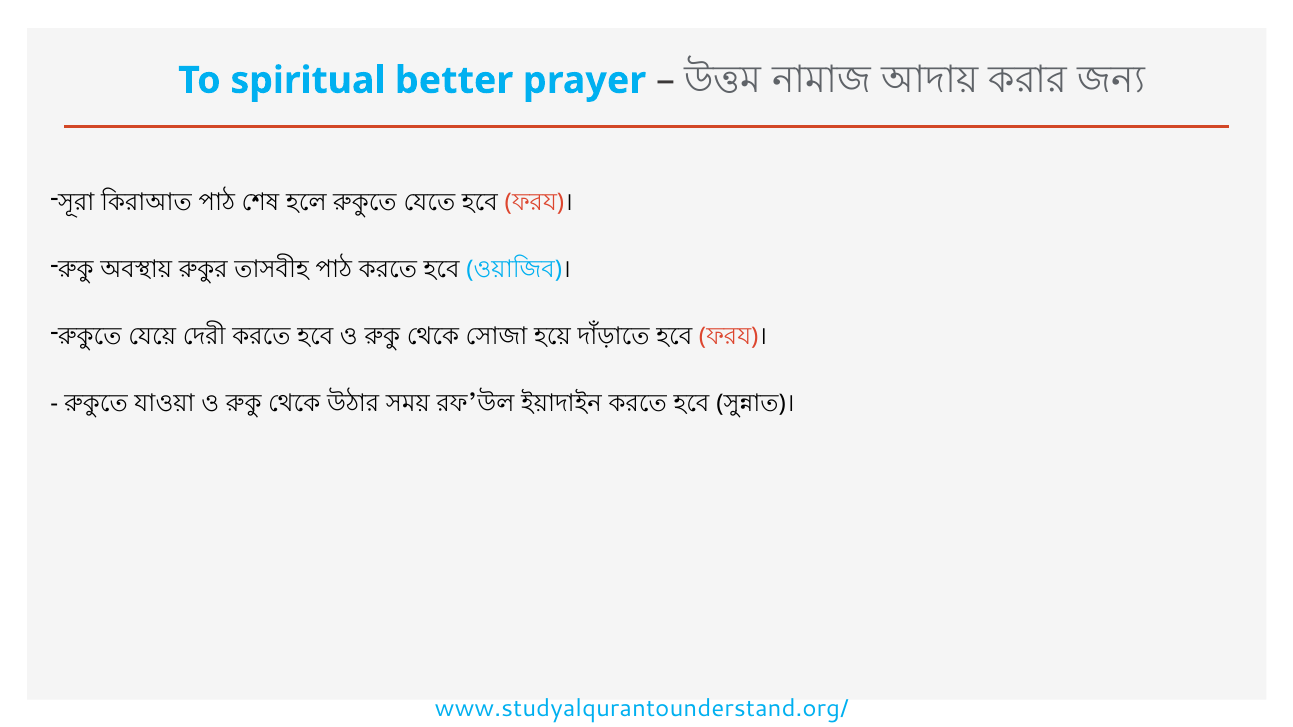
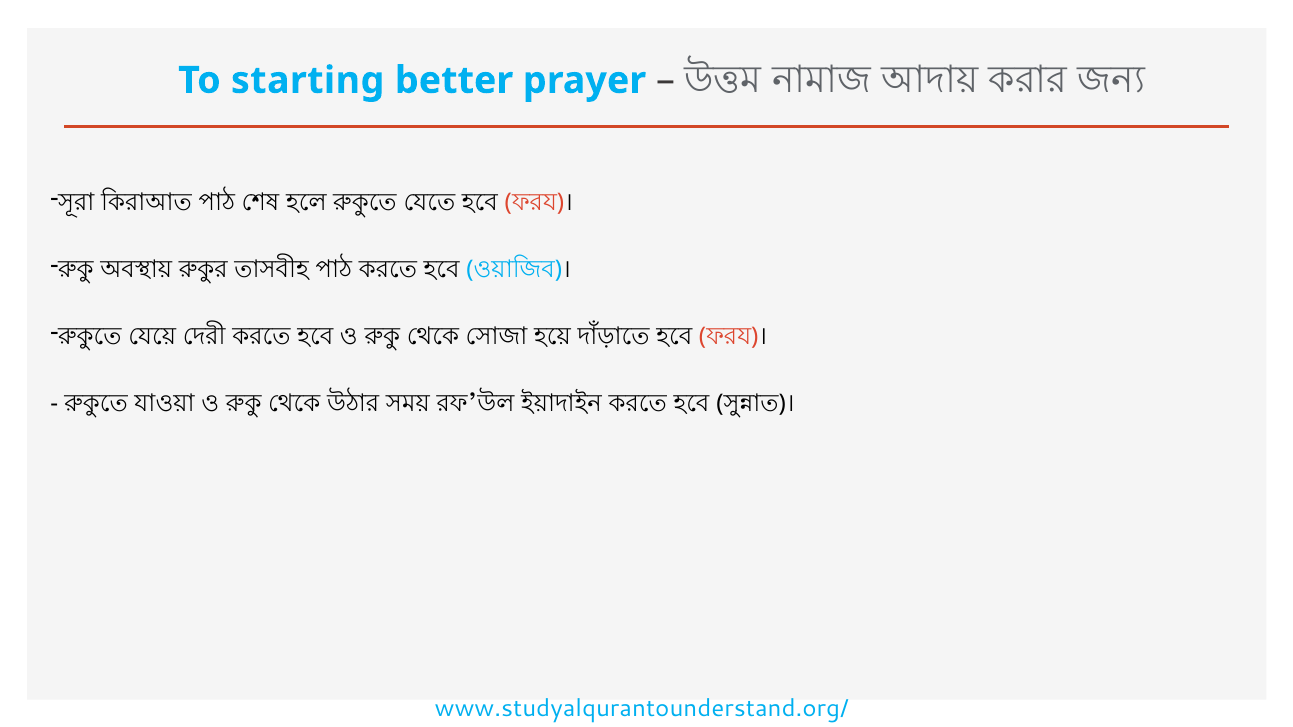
spiritual: spiritual -> starting (308, 80)
